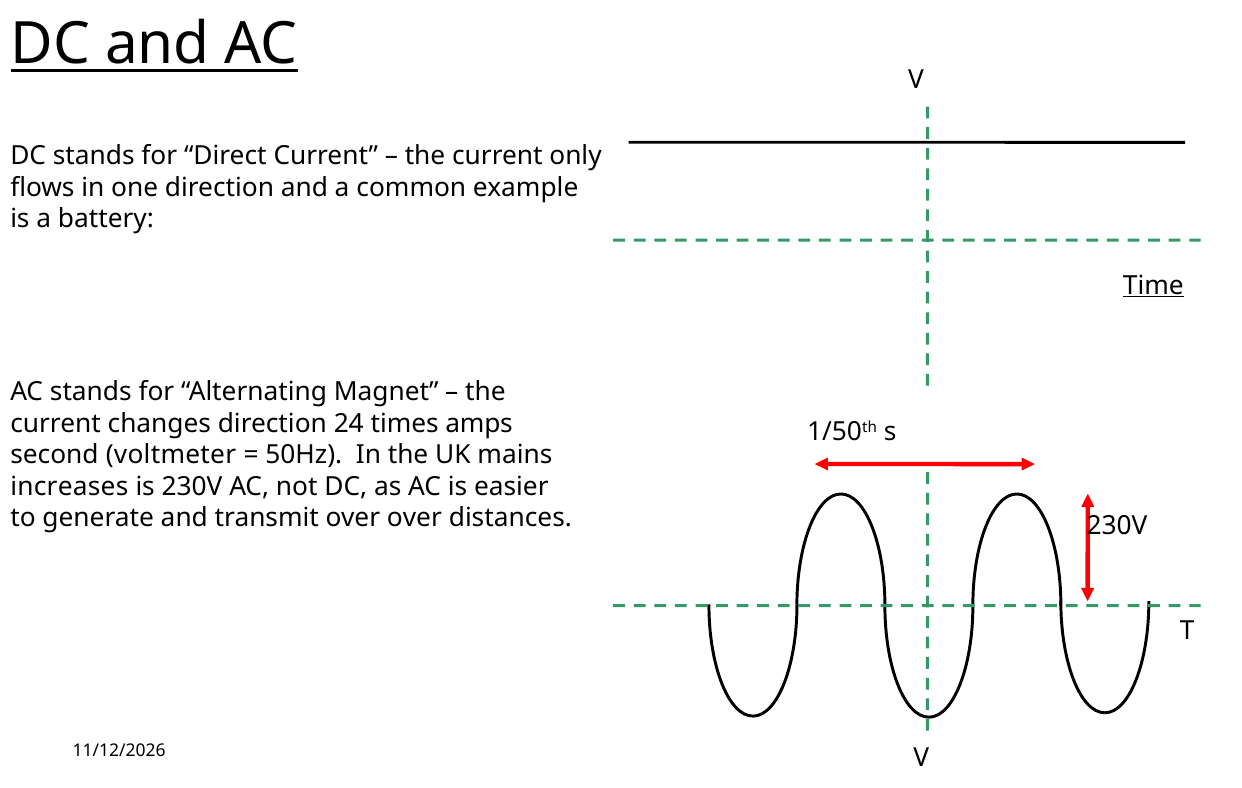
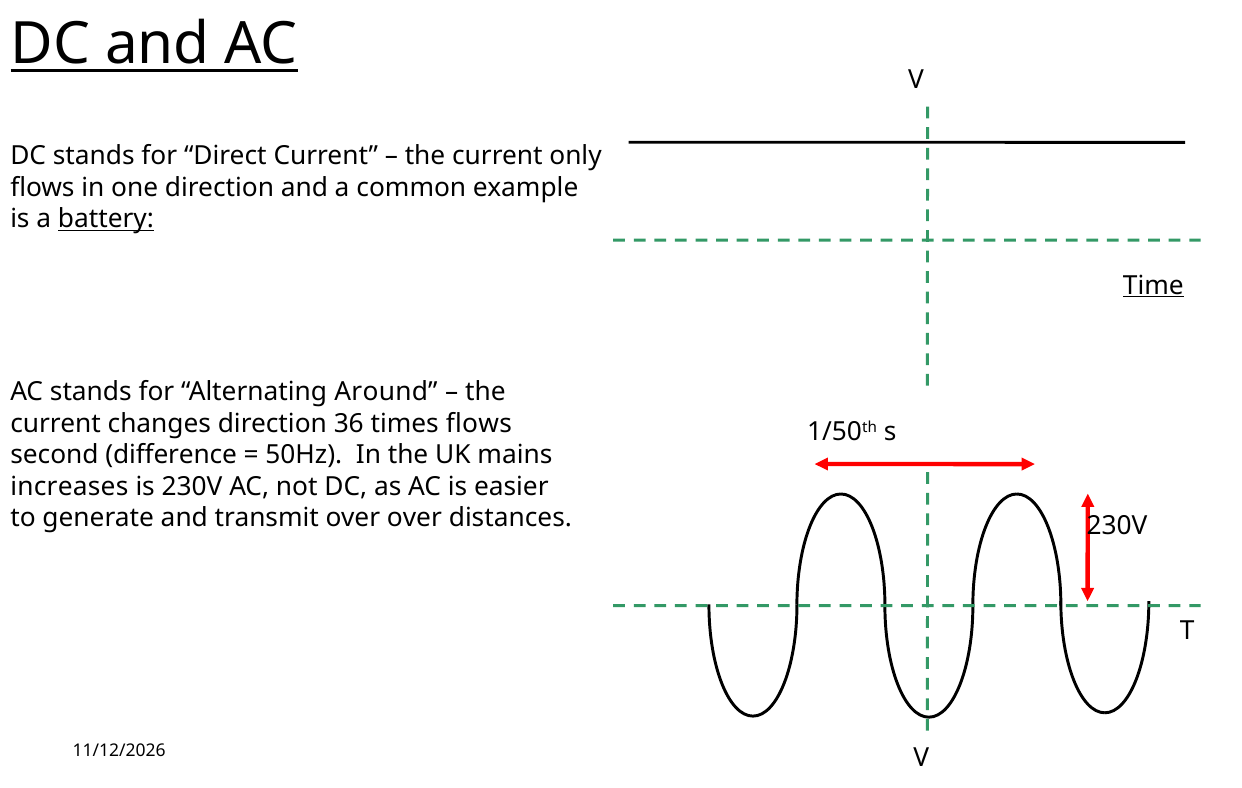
battery underline: none -> present (106, 219)
Magnet: Magnet -> Around (386, 392)
24: 24 -> 36 (349, 424)
times amps: amps -> flows (479, 424)
voltmeter: voltmeter -> difference (171, 455)
